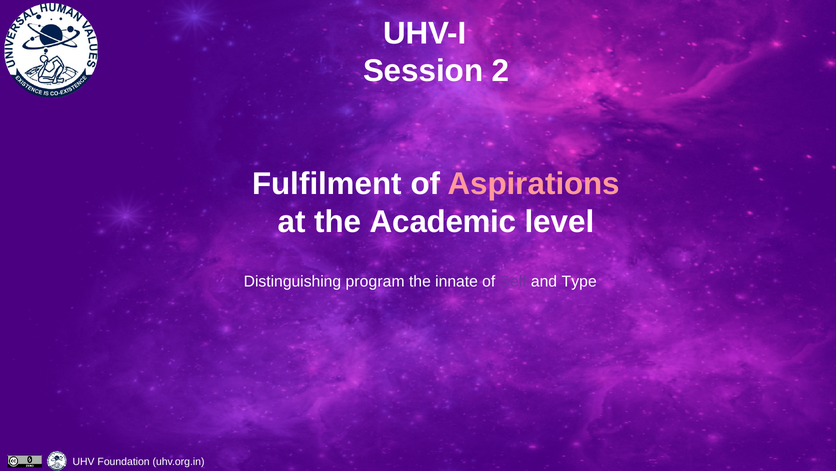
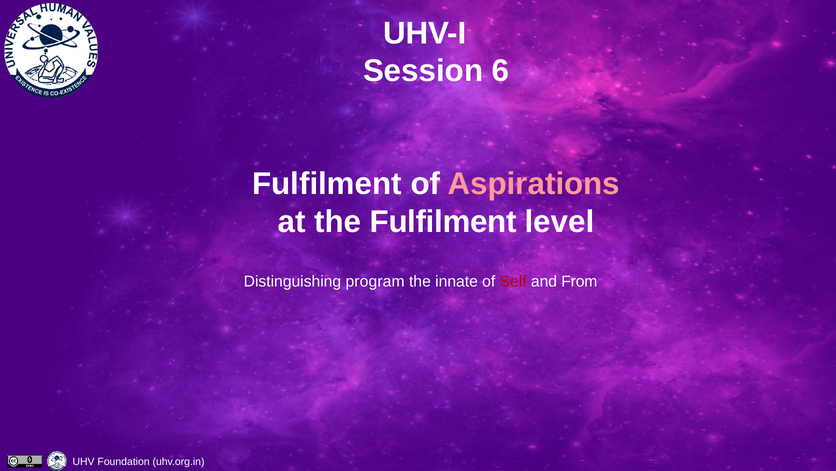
2: 2 -> 6 (501, 71)
the Academic: Academic -> Fulfilment (443, 221)
Self colour: purple -> red (513, 281)
Type: Type -> From (579, 281)
